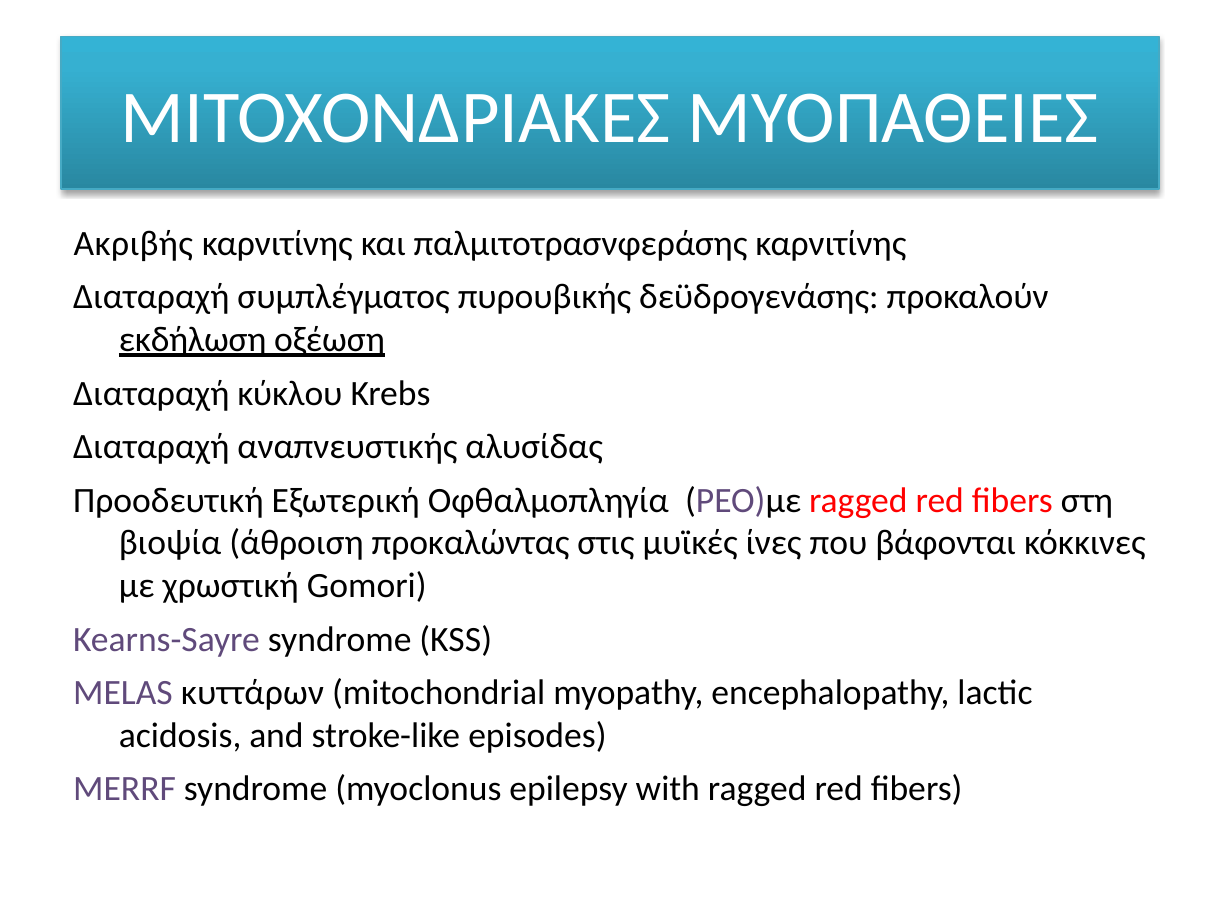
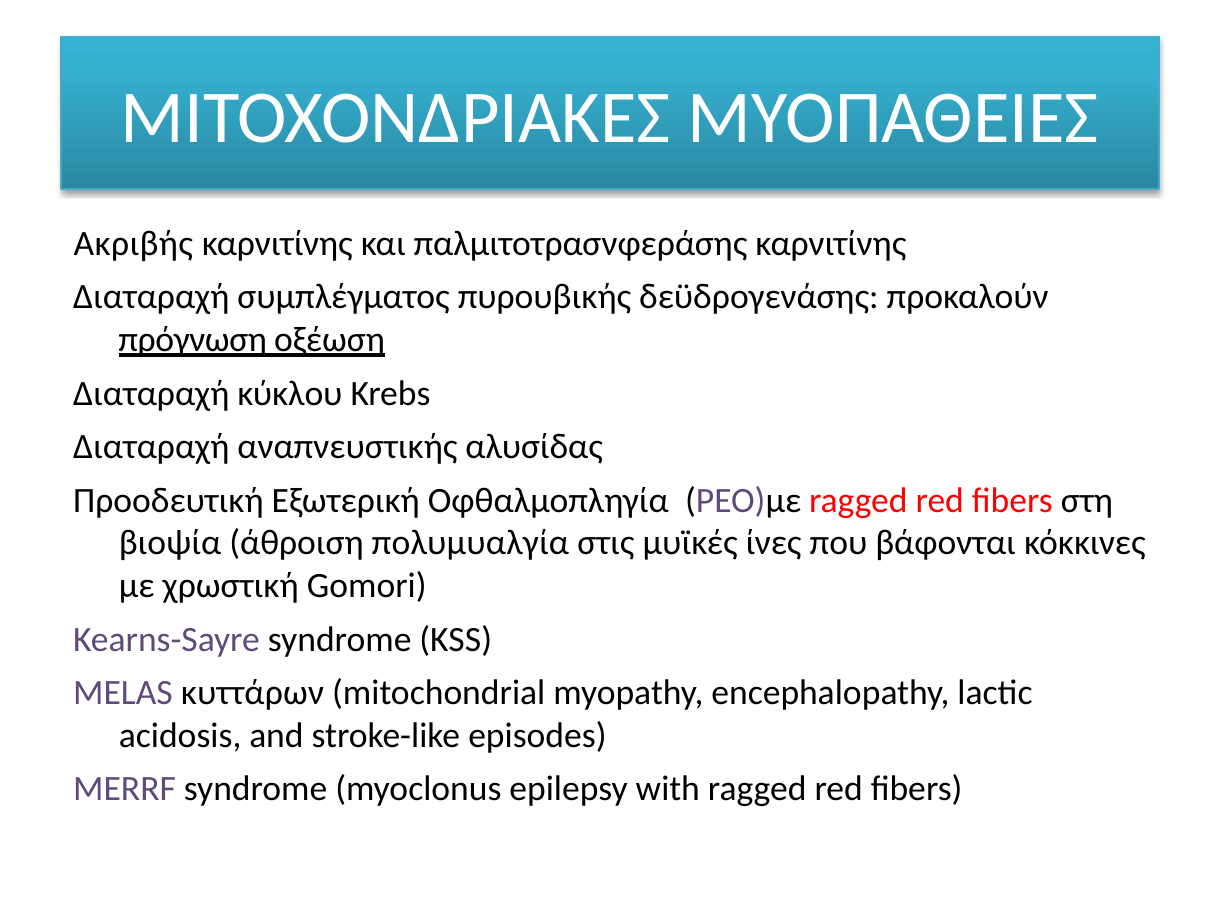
εκδήλωση: εκδήλωση -> πρόγνωση (193, 340)
προκαλώντας: προκαλώντας -> πολυμυαλγία (470, 543)
